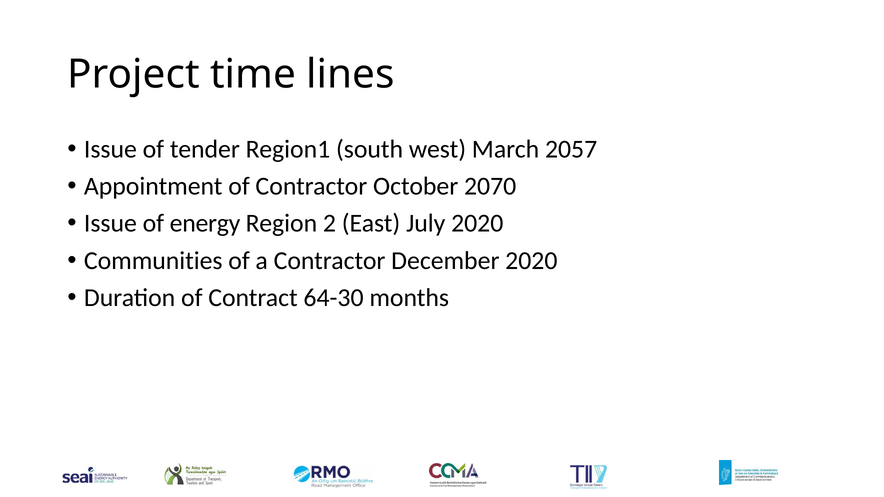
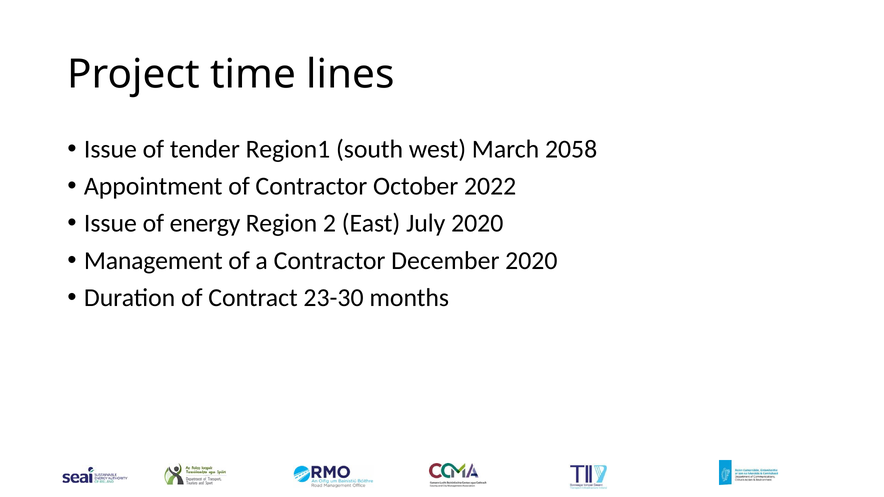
2057: 2057 -> 2058 (571, 149)
2070: 2070 -> 2022 (490, 187)
Communities: Communities -> Management (153, 261)
64-30: 64-30 -> 23-30 (334, 298)
